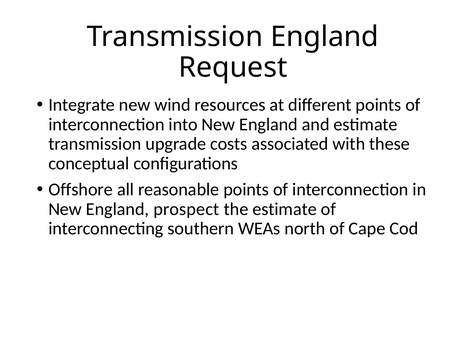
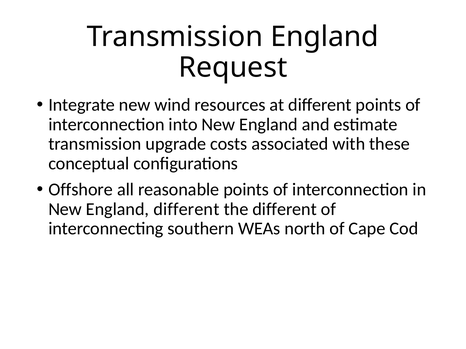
England prospect: prospect -> different (186, 209)
the estimate: estimate -> different (285, 209)
